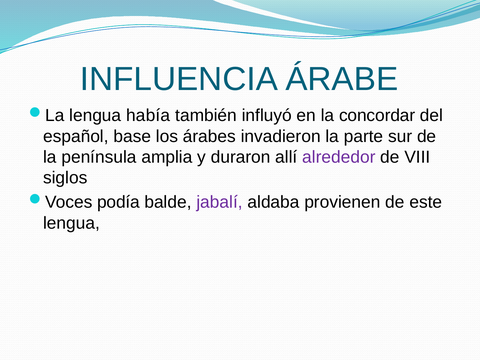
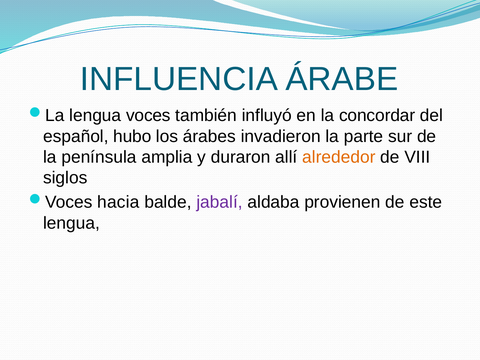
había: había -> voces (148, 116)
base: base -> hubo (132, 136)
alrededor colour: purple -> orange (339, 157)
podía: podía -> hacia (118, 202)
